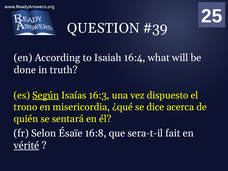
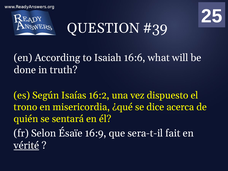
16:4: 16:4 -> 16:6 (135, 58)
Según underline: present -> none (46, 95)
16:3: 16:3 -> 16:2 (99, 95)
16:8: 16:8 -> 16:9 (96, 133)
